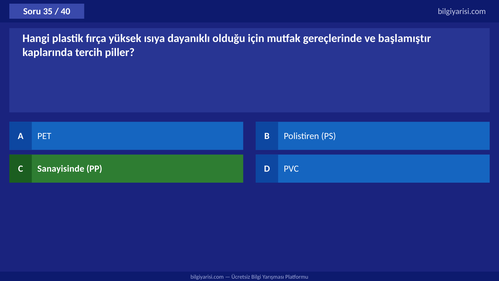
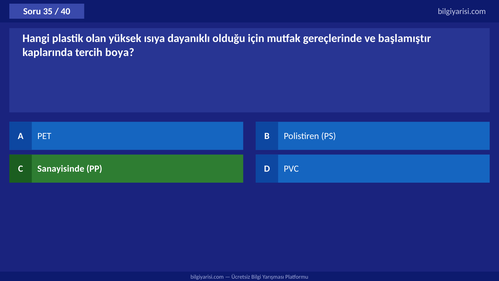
fırça: fırça -> olan (96, 38)
piller: piller -> boya (120, 52)
